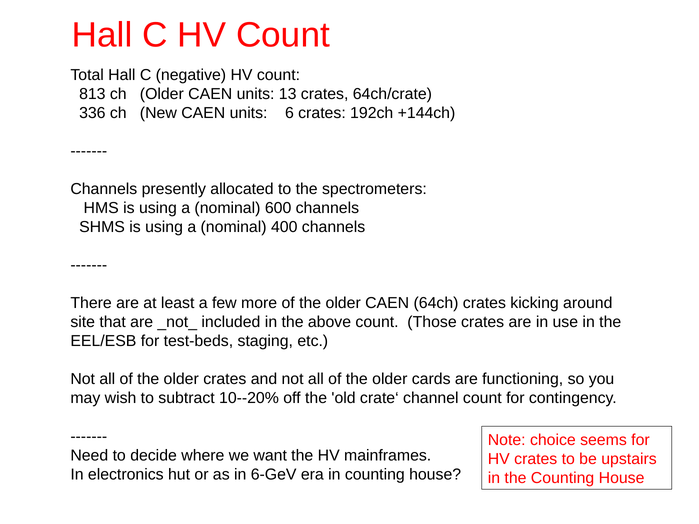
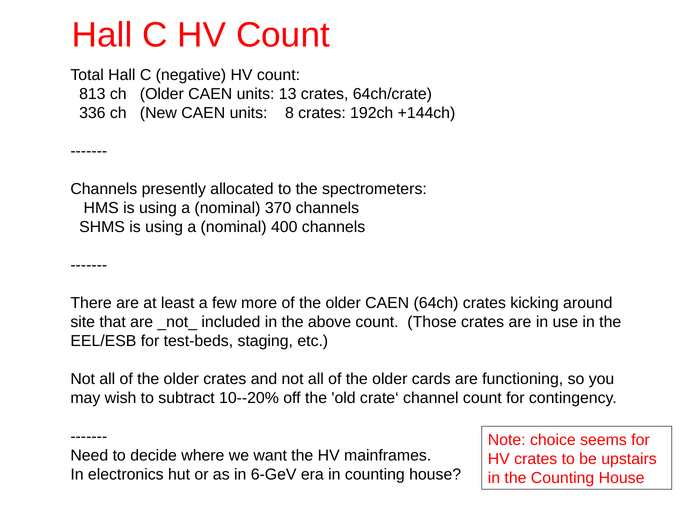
6: 6 -> 8 (289, 113)
600: 600 -> 370 (278, 208)
